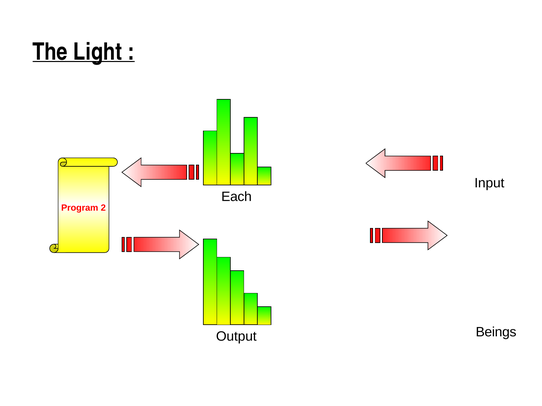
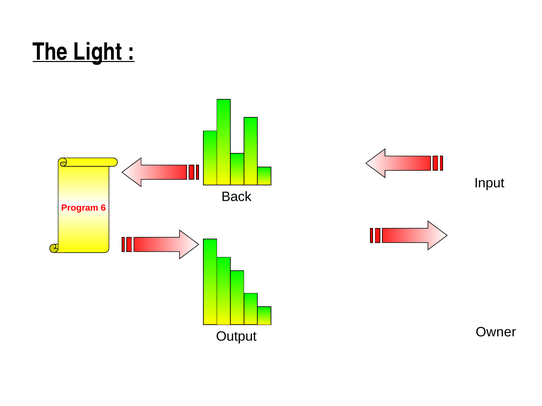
Each: Each -> Back (236, 197)
2: 2 -> 6 (103, 208)
Beings: Beings -> Owner (496, 332)
